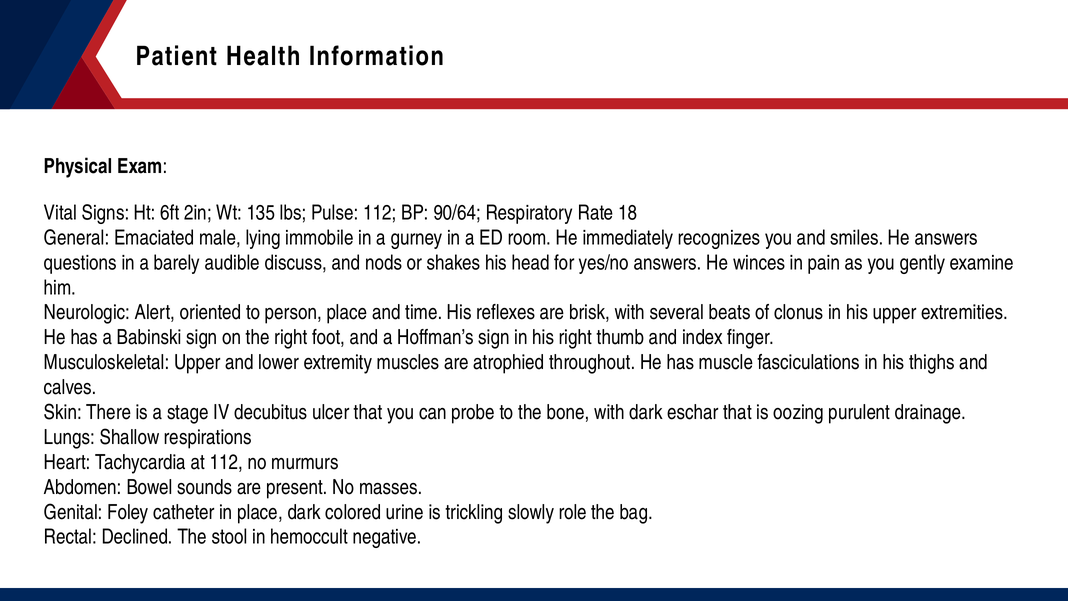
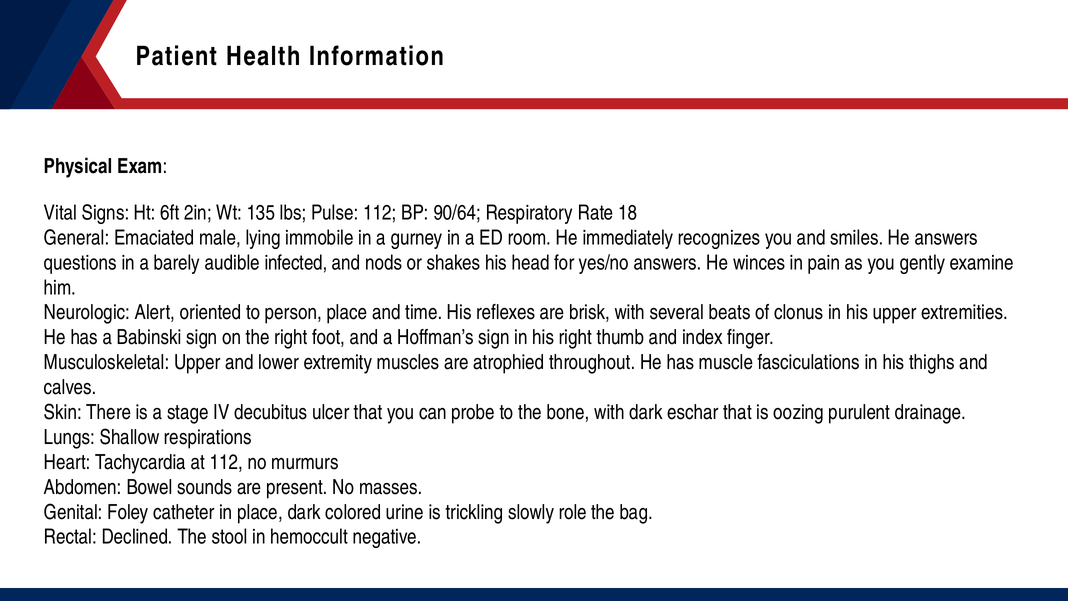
discuss: discuss -> infected (296, 263)
